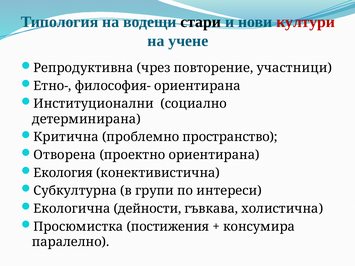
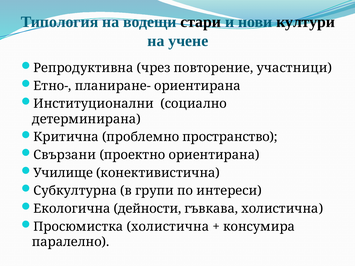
култури colour: red -> black (306, 22)
философия-: философия- -> планиране- (113, 86)
Отворена: Отворена -> Свързани (65, 155)
Екология: Екология -> Училище (63, 173)
Просюмистка постижения: постижения -> холистична (168, 227)
